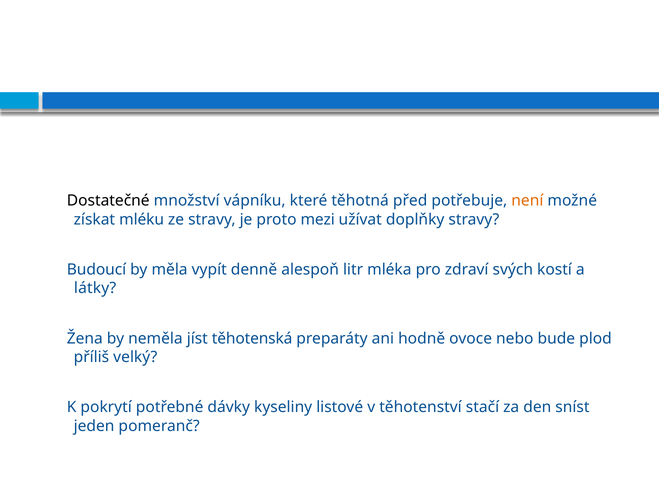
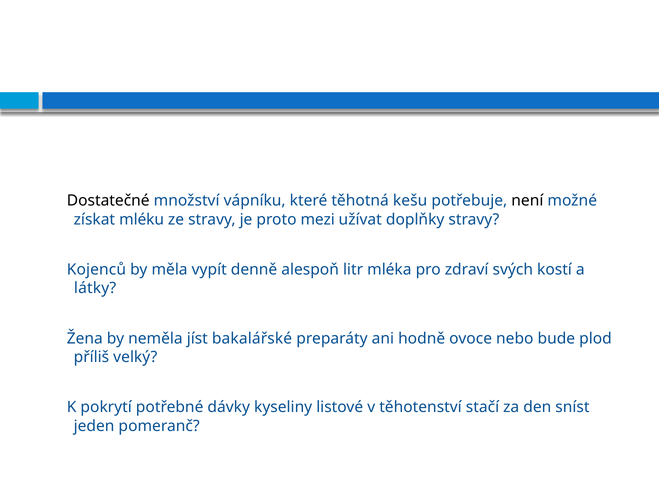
před: před -> kešu (410, 201)
není colour: orange -> black (527, 201)
Budoucí: Budoucí -> Kojenců (96, 270)
těhotenská: těhotenská -> bakalářské (252, 339)
